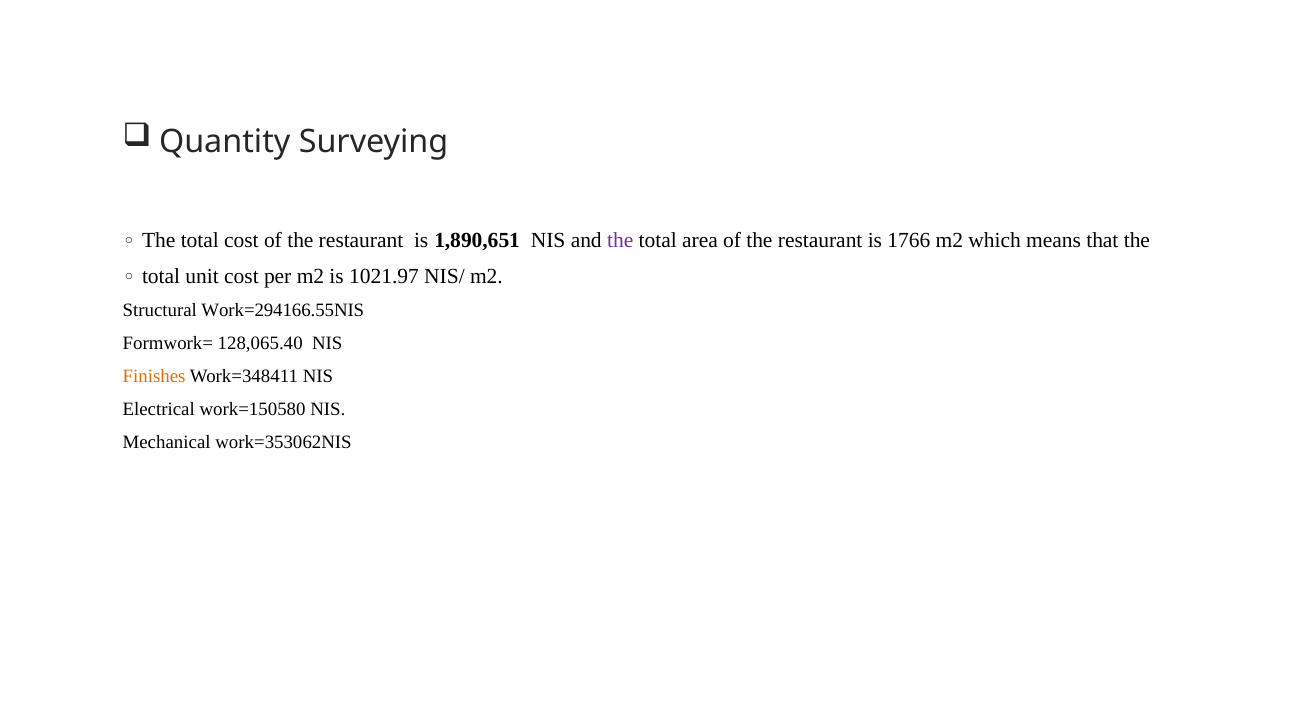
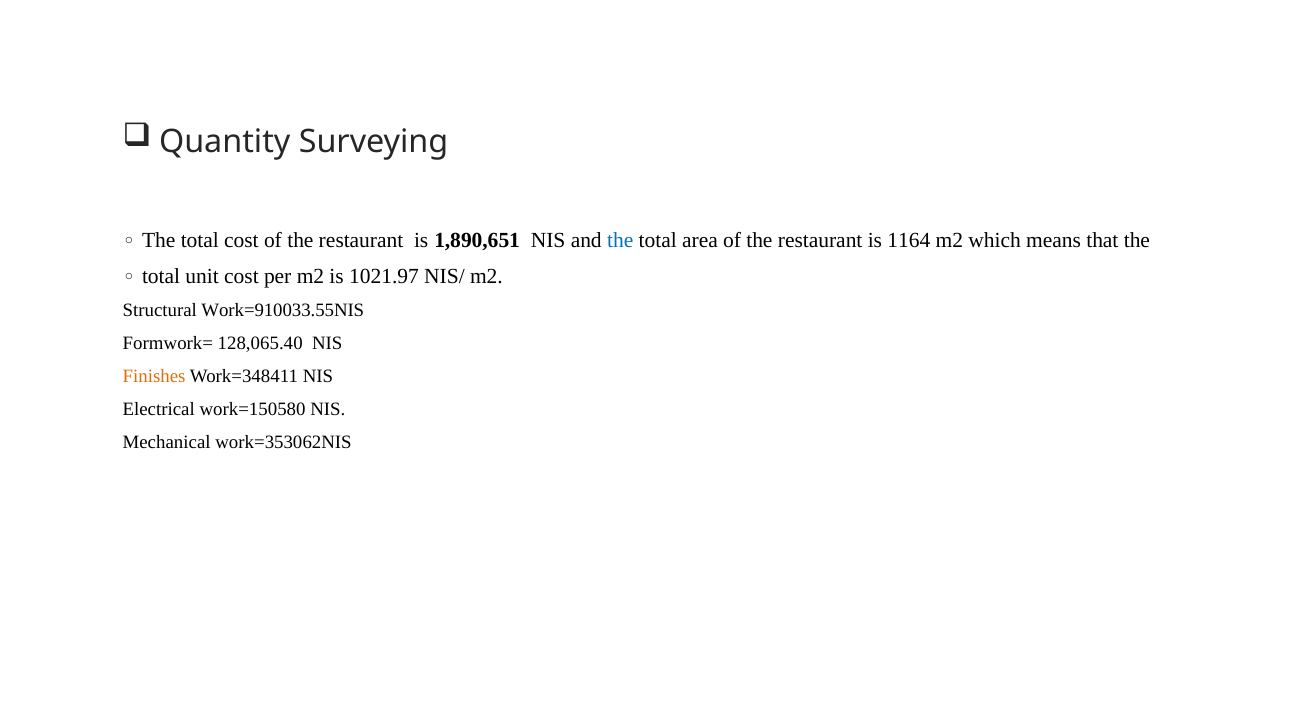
the colour: purple -> blue (620, 240)
1766: 1766 -> 1164 (909, 240)
Work=294166.55NIS: Work=294166.55NIS -> Work=910033.55NIS (283, 310)
